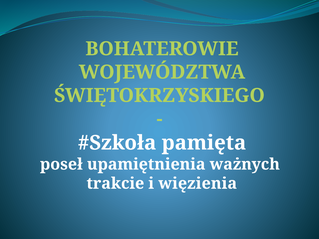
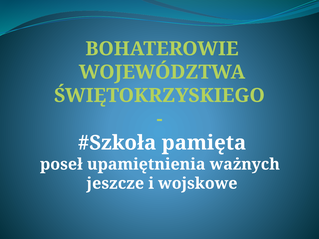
trakcie: trakcie -> jeszcze (115, 184)
więzienia: więzienia -> wojskowe (198, 184)
